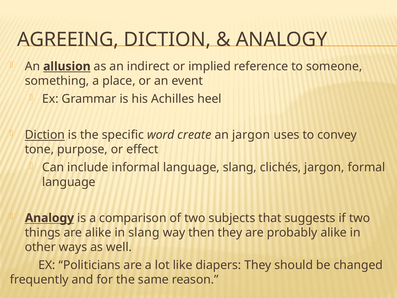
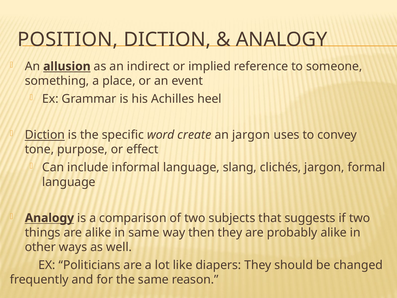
AGREEING: AGREEING -> POSITION (68, 39)
in slang: slang -> same (144, 232)
